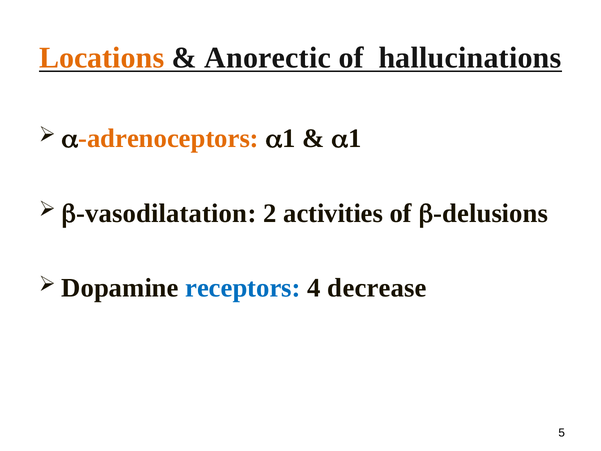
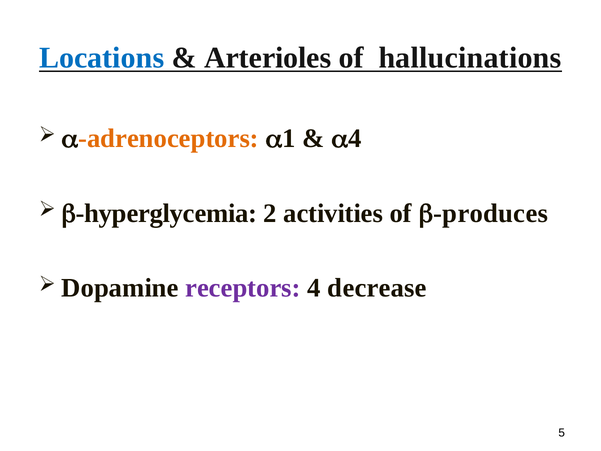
Locations colour: orange -> blue (102, 58)
Anorectic: Anorectic -> Arterioles (268, 58)
1: 1 -> 4 (355, 138)
vasodilatation: vasodilatation -> hyperglycemia (166, 213)
delusions: delusions -> produces (491, 213)
receptors colour: blue -> purple (243, 288)
